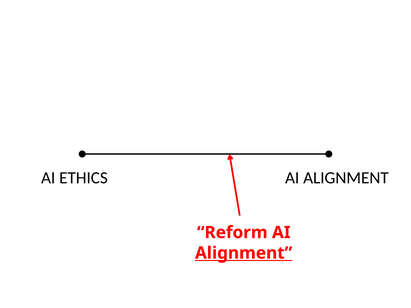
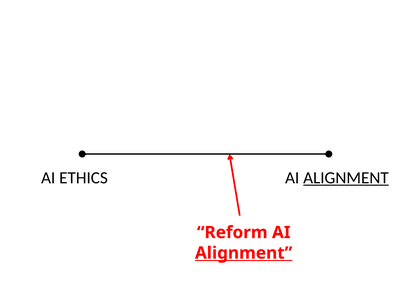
ALIGNMENT underline: none -> present (346, 178)
